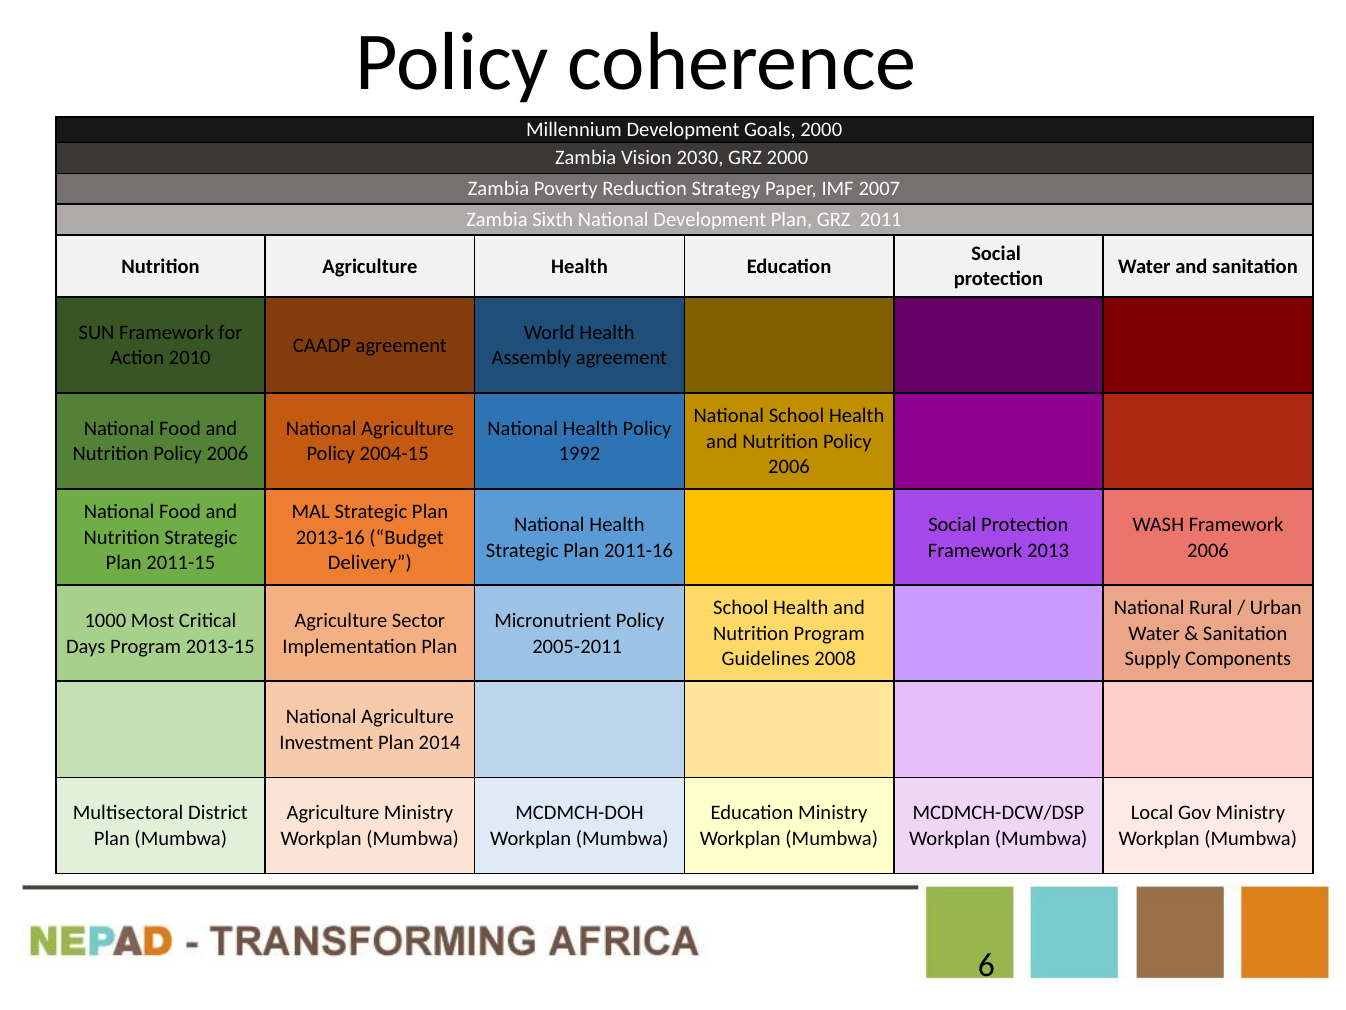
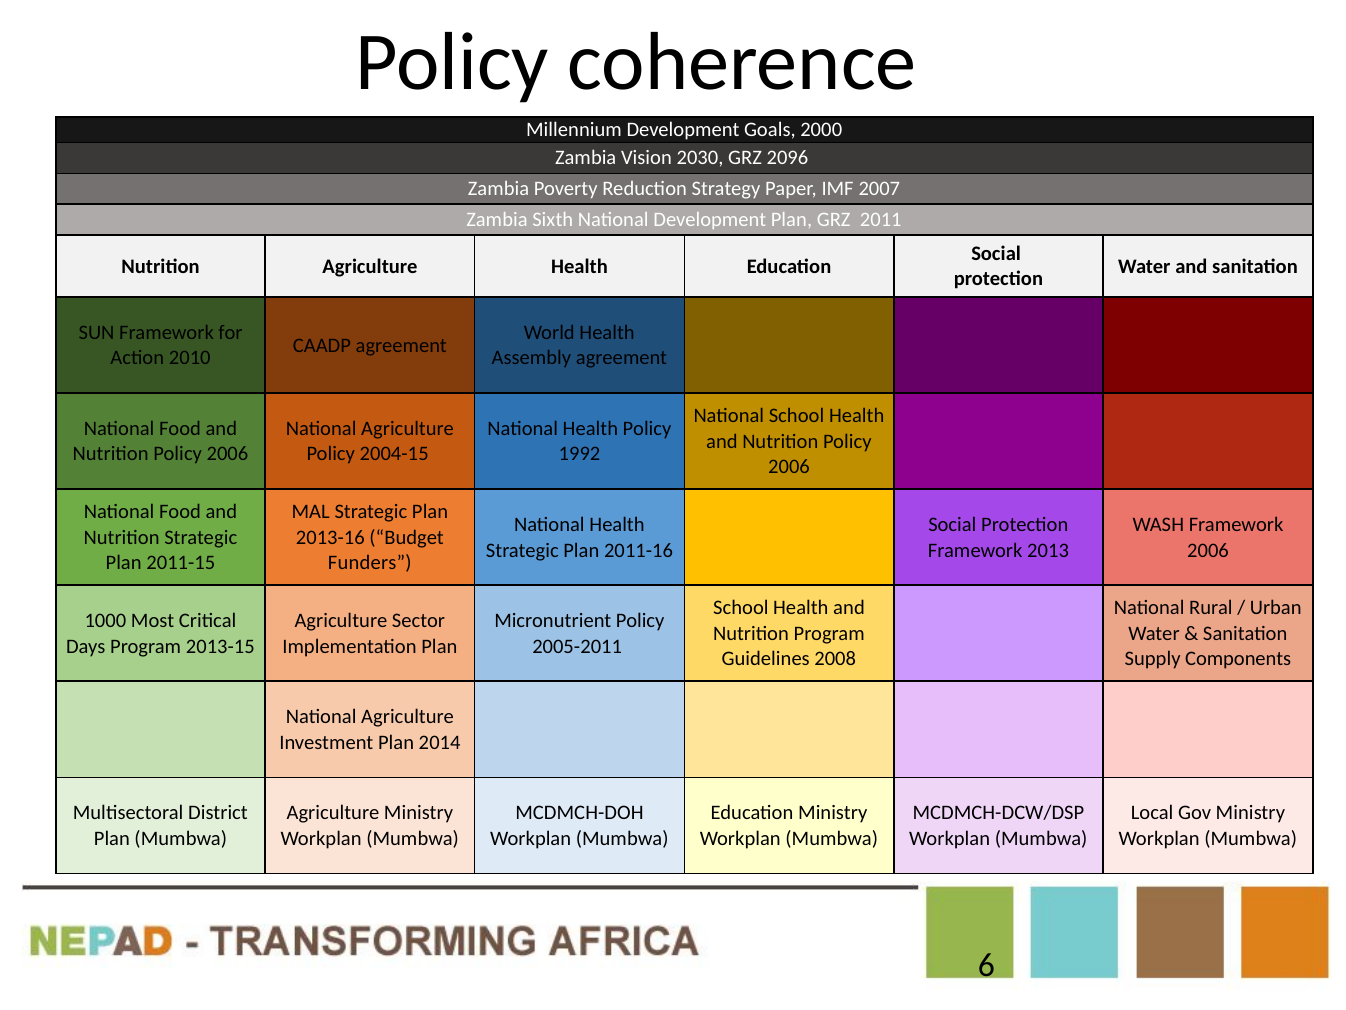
GRZ 2000: 2000 -> 2096 (787, 158)
Delivery: Delivery -> Funders (370, 563)
